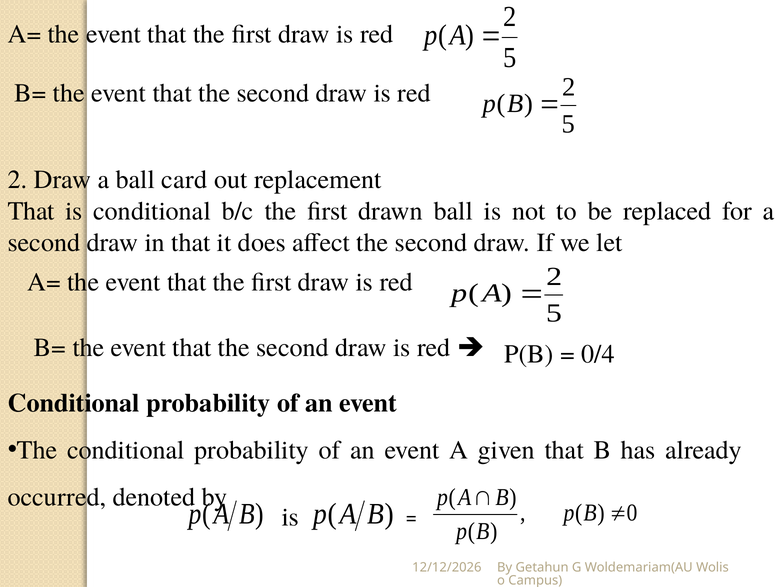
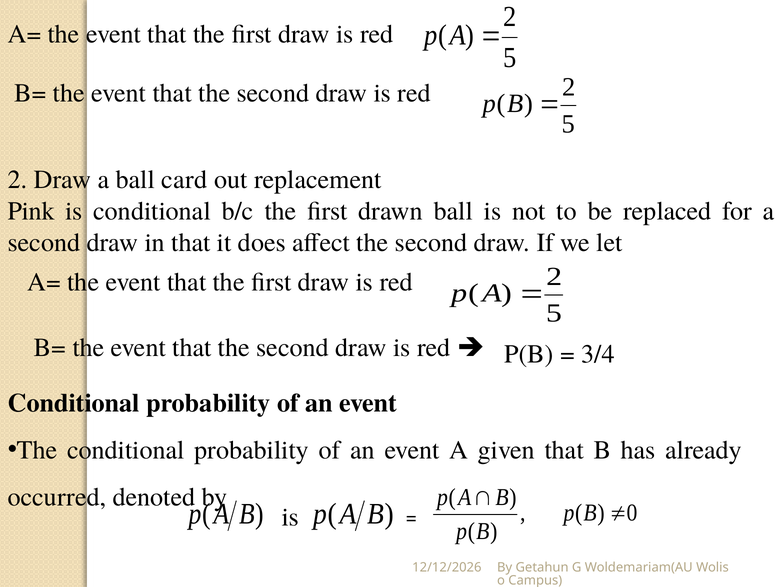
That: That -> Pink (31, 211)
0/4: 0/4 -> 3/4 (598, 354)
